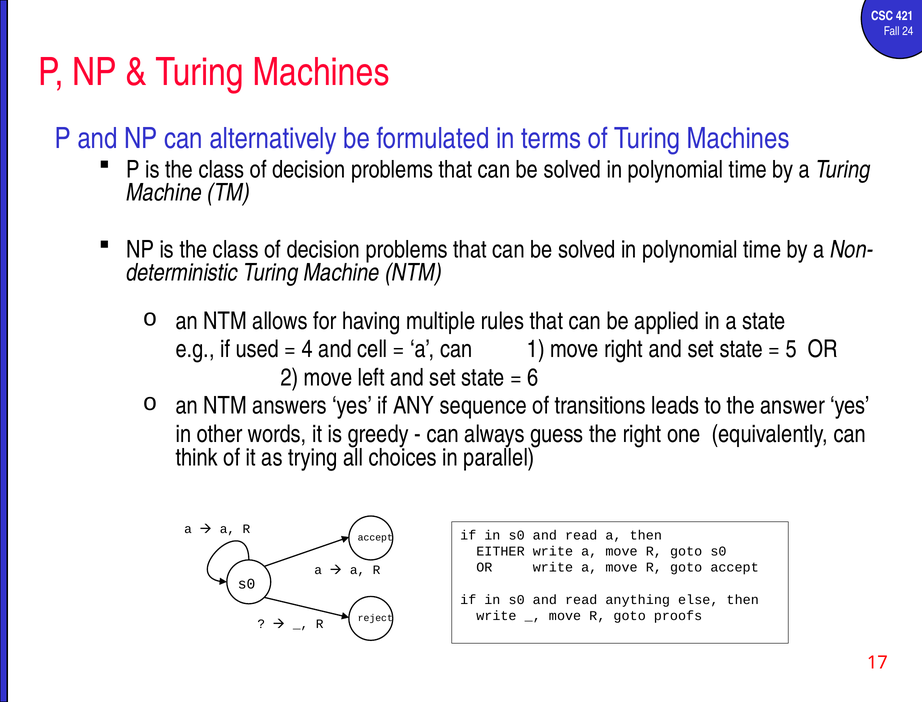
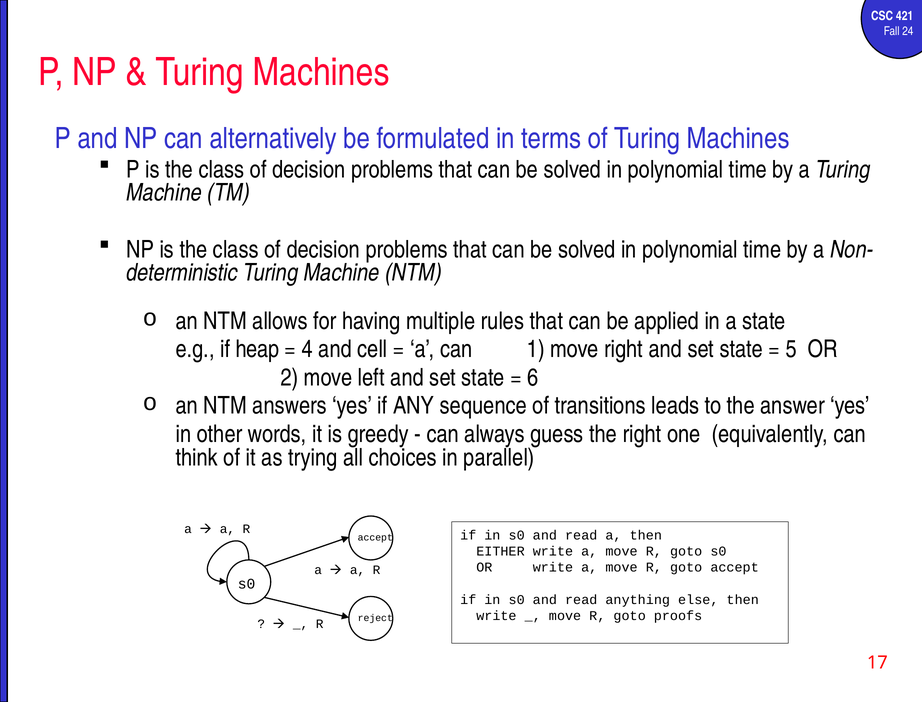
used: used -> heap (257, 350)
